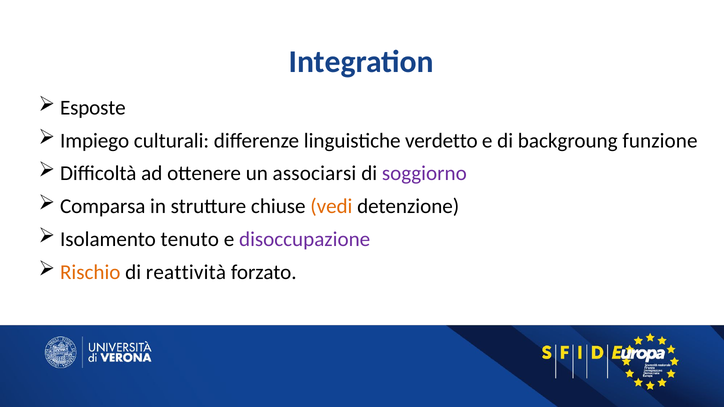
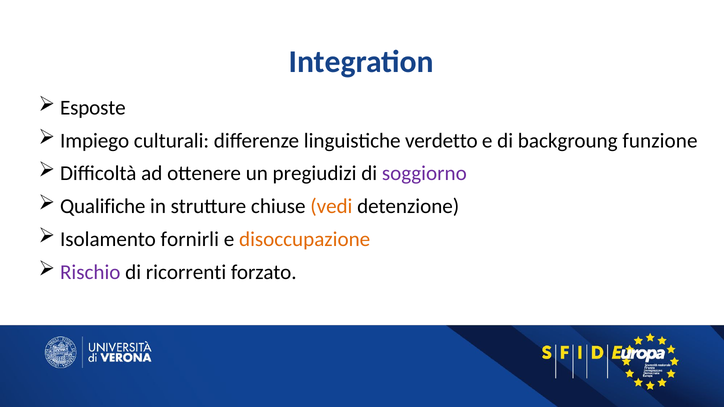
associarsi: associarsi -> pregiudizi (315, 174)
Comparsa: Comparsa -> Qualifiche (103, 206)
tenuto: tenuto -> fornirli (190, 239)
disoccupazione colour: purple -> orange (305, 239)
Rischio colour: orange -> purple (90, 272)
reattività: reattività -> ricorrenti (186, 272)
